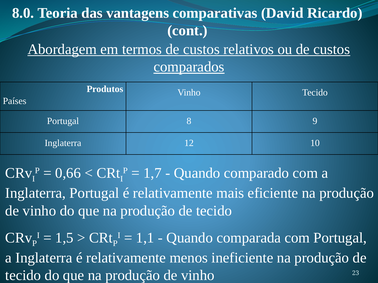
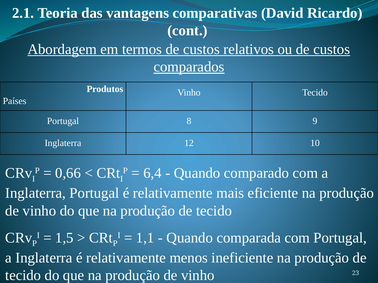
8.0: 8.0 -> 2.1 (23, 13)
1,7: 1,7 -> 6,4 (152, 173)
